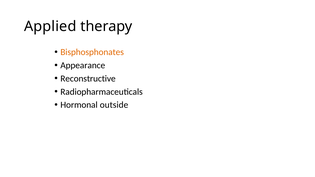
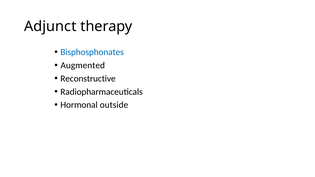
Applied: Applied -> Adjunct (50, 26)
Bisphosphonates colour: orange -> blue (92, 52)
Appearance: Appearance -> Augmented (83, 65)
